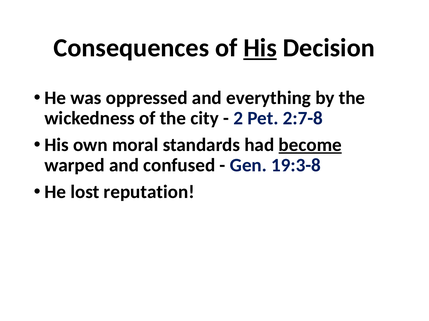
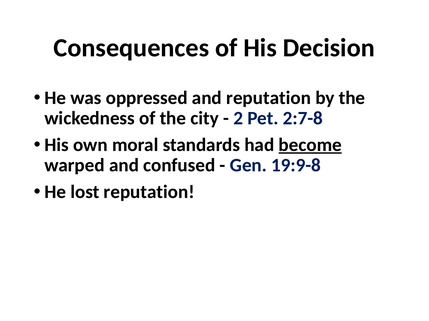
His underline: present -> none (260, 48)
and everything: everything -> reputation (269, 98)
19:3-8: 19:3-8 -> 19:9-8 (296, 166)
